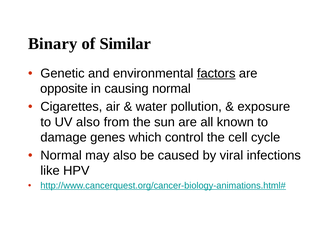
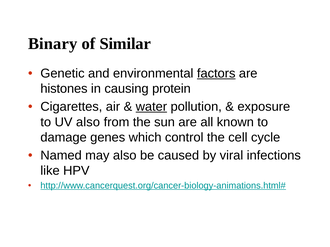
opposite: opposite -> histones (64, 89)
causing normal: normal -> protein (171, 89)
water underline: none -> present (151, 107)
Normal: Normal -> Named (61, 156)
